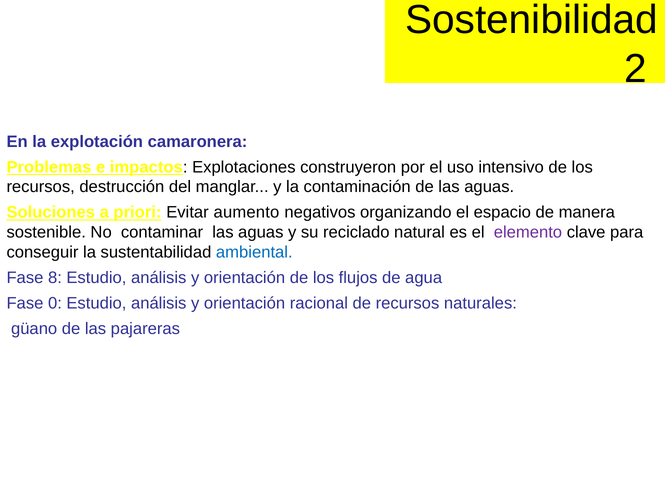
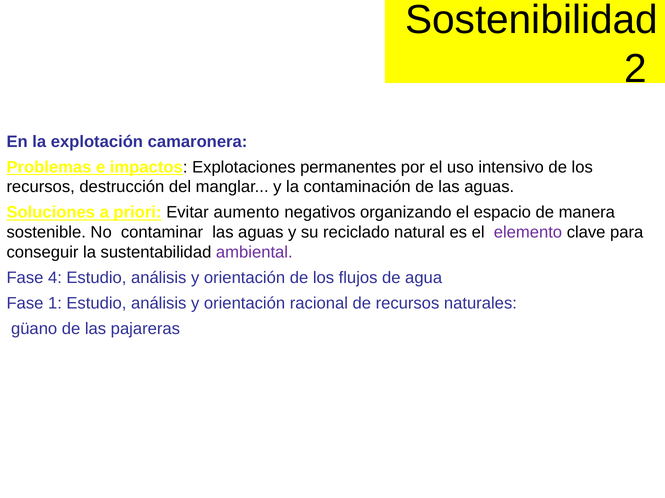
construyeron: construyeron -> permanentes (348, 167)
ambiental colour: blue -> purple (254, 253)
8: 8 -> 4 (55, 278)
0: 0 -> 1 (55, 304)
